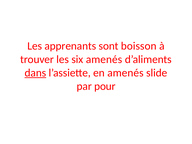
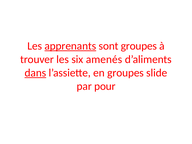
apprenants underline: none -> present (70, 46)
sont boisson: boisson -> groupes (139, 46)
en amenés: amenés -> groupes (126, 73)
